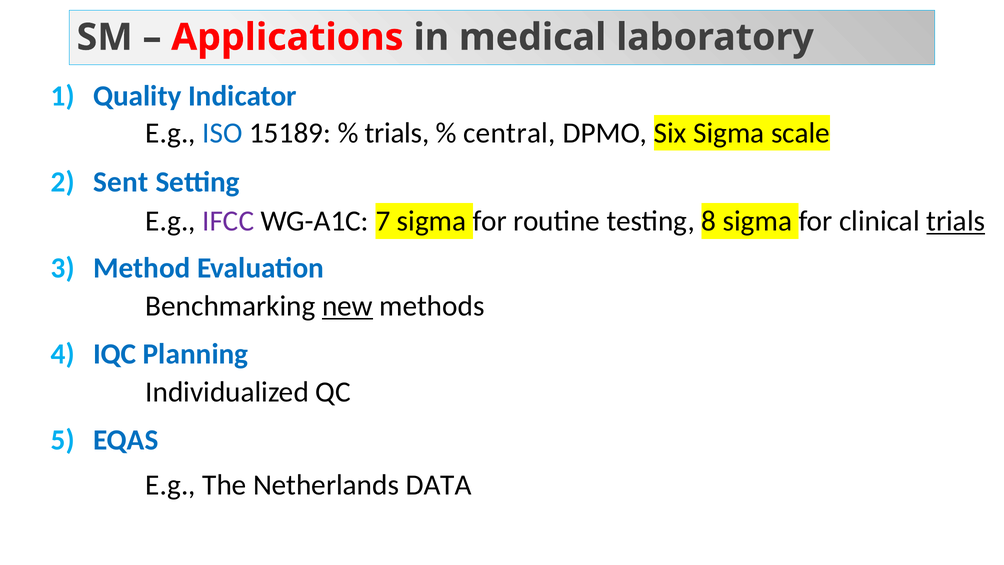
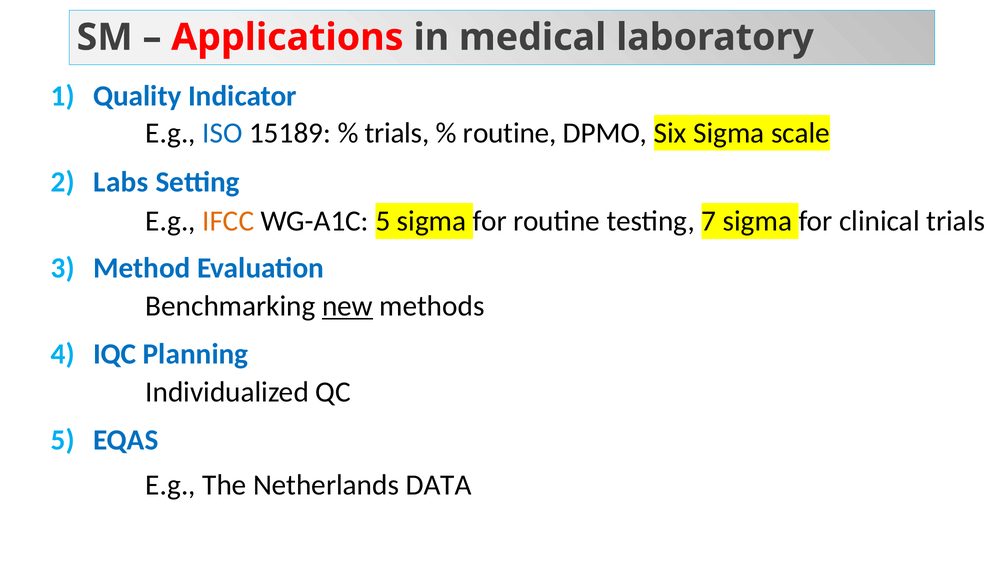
central: central -> routine (510, 133)
Sent: Sent -> Labs (121, 182)
IFCC colour: purple -> orange (228, 221)
WG-A1C 7: 7 -> 5 (383, 221)
8: 8 -> 7 (709, 221)
trials underline: present -> none (956, 221)
